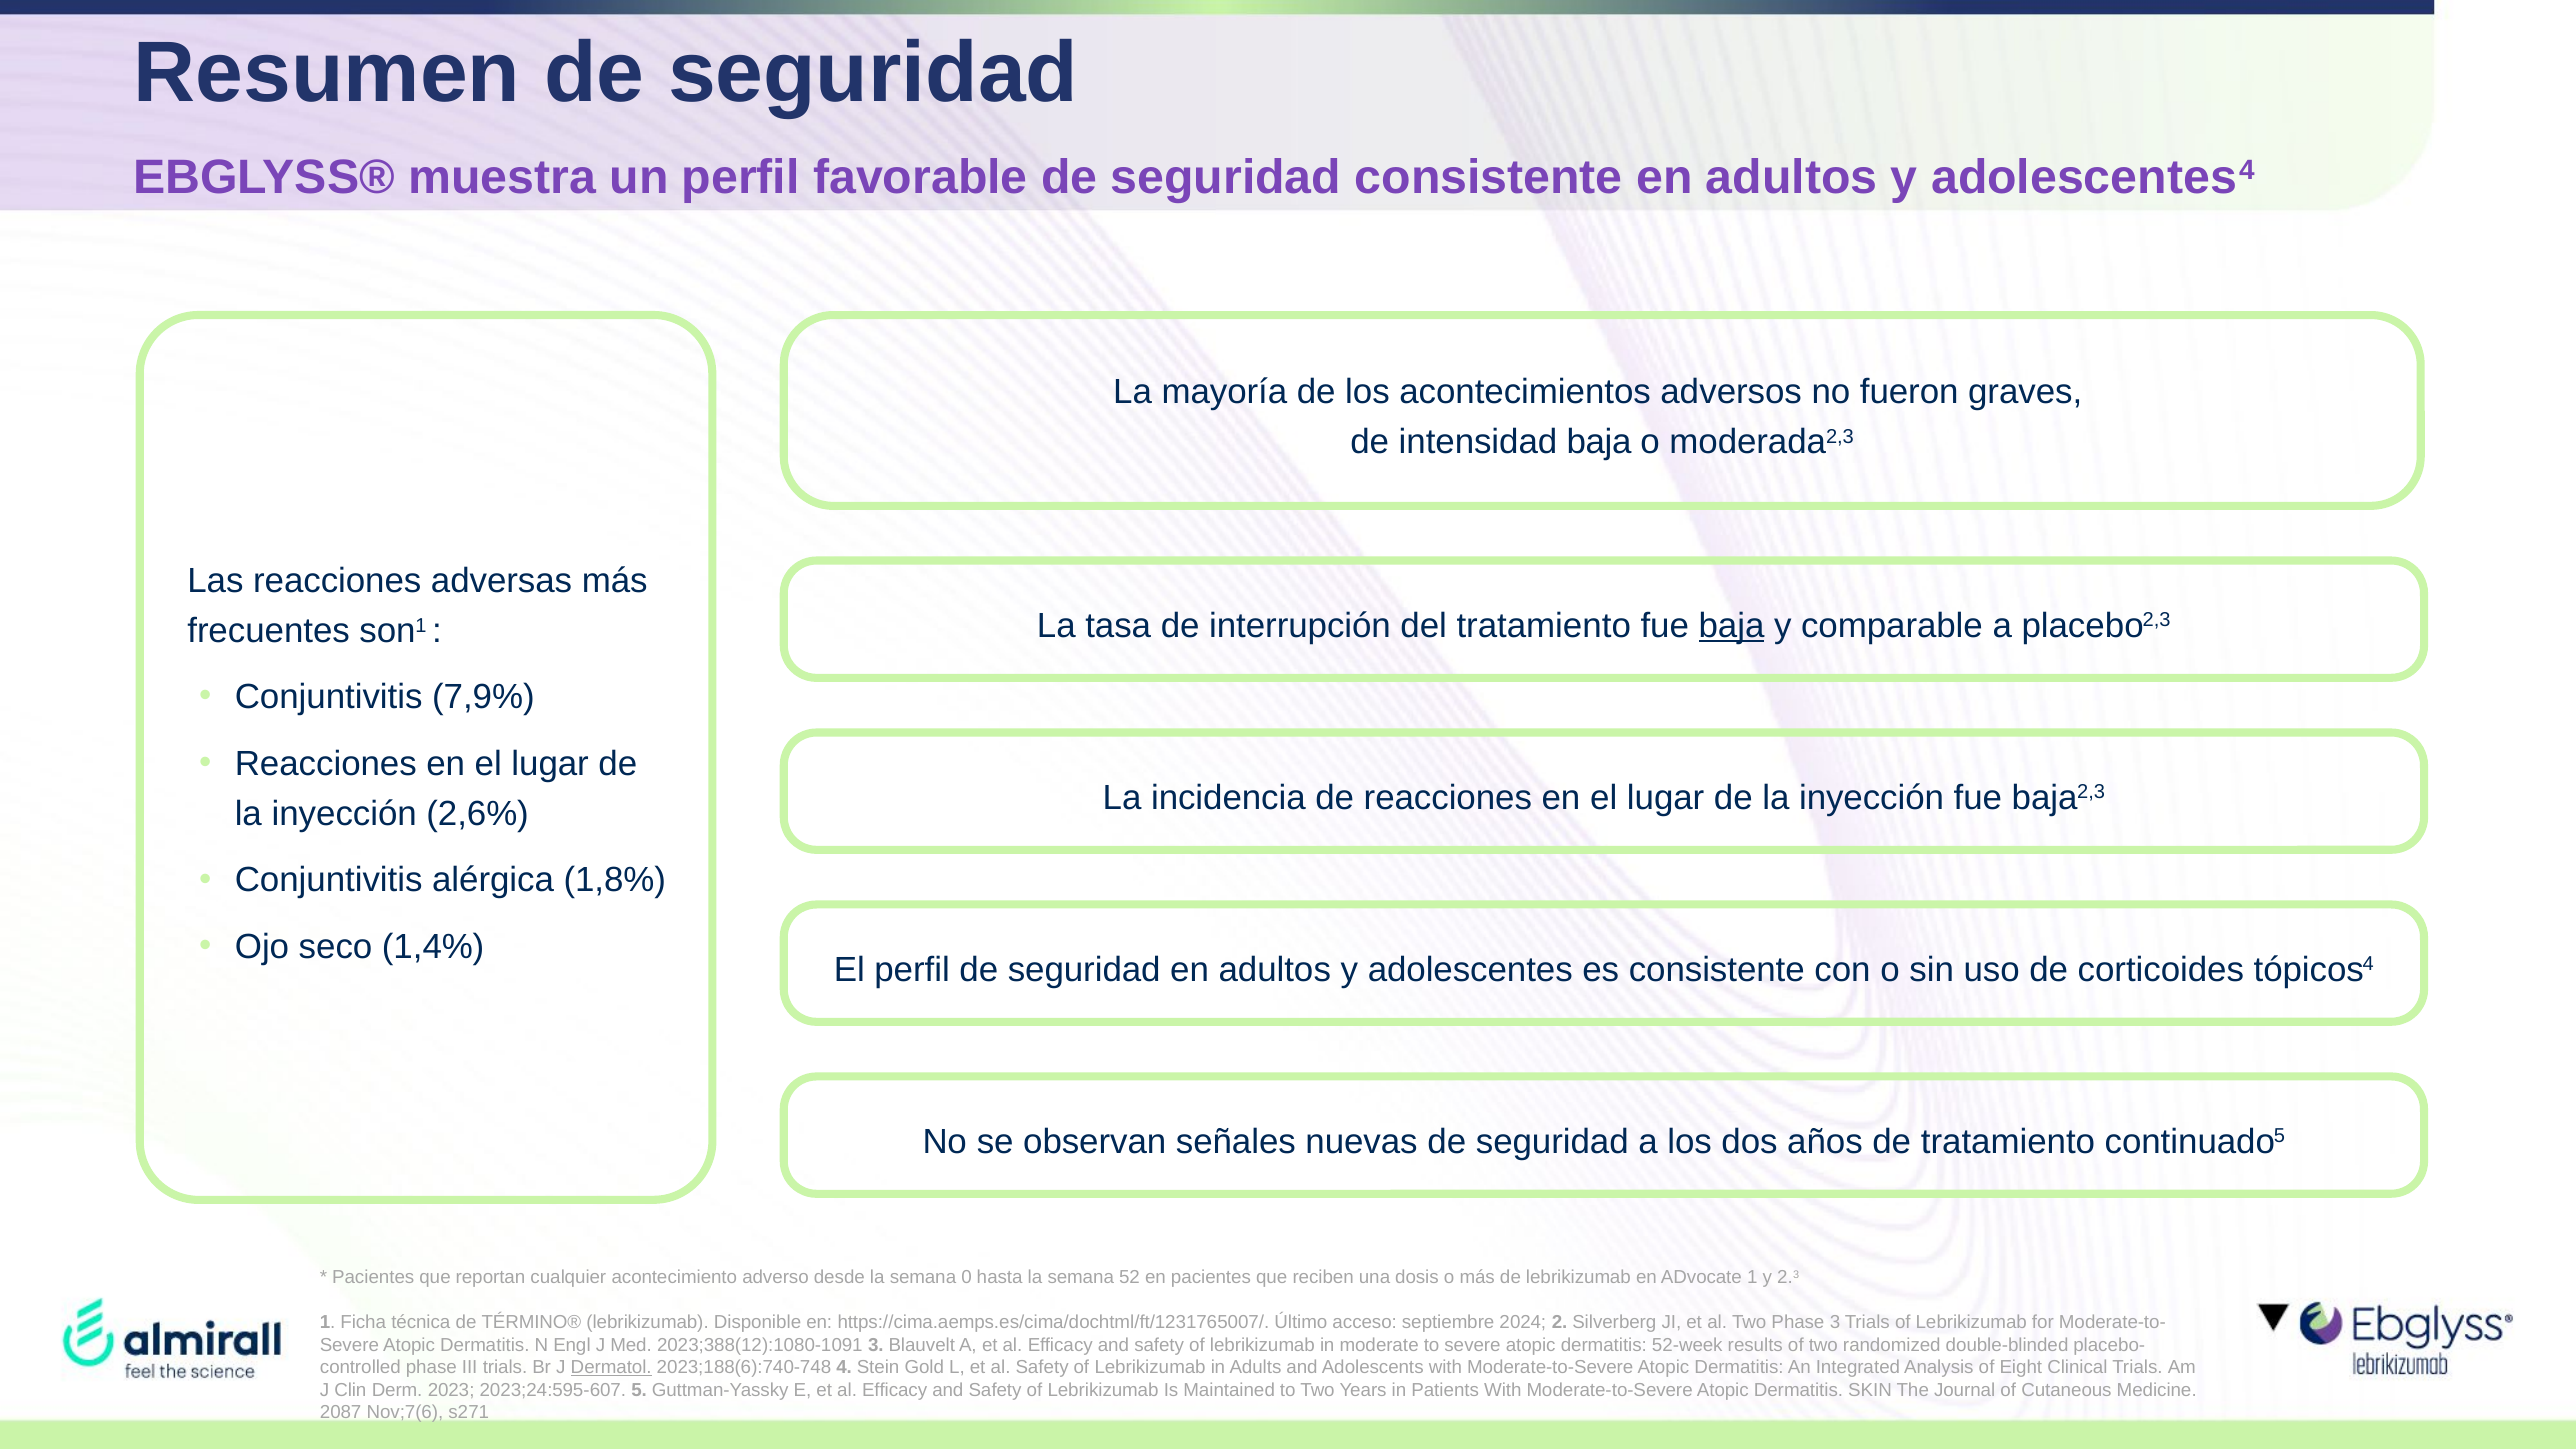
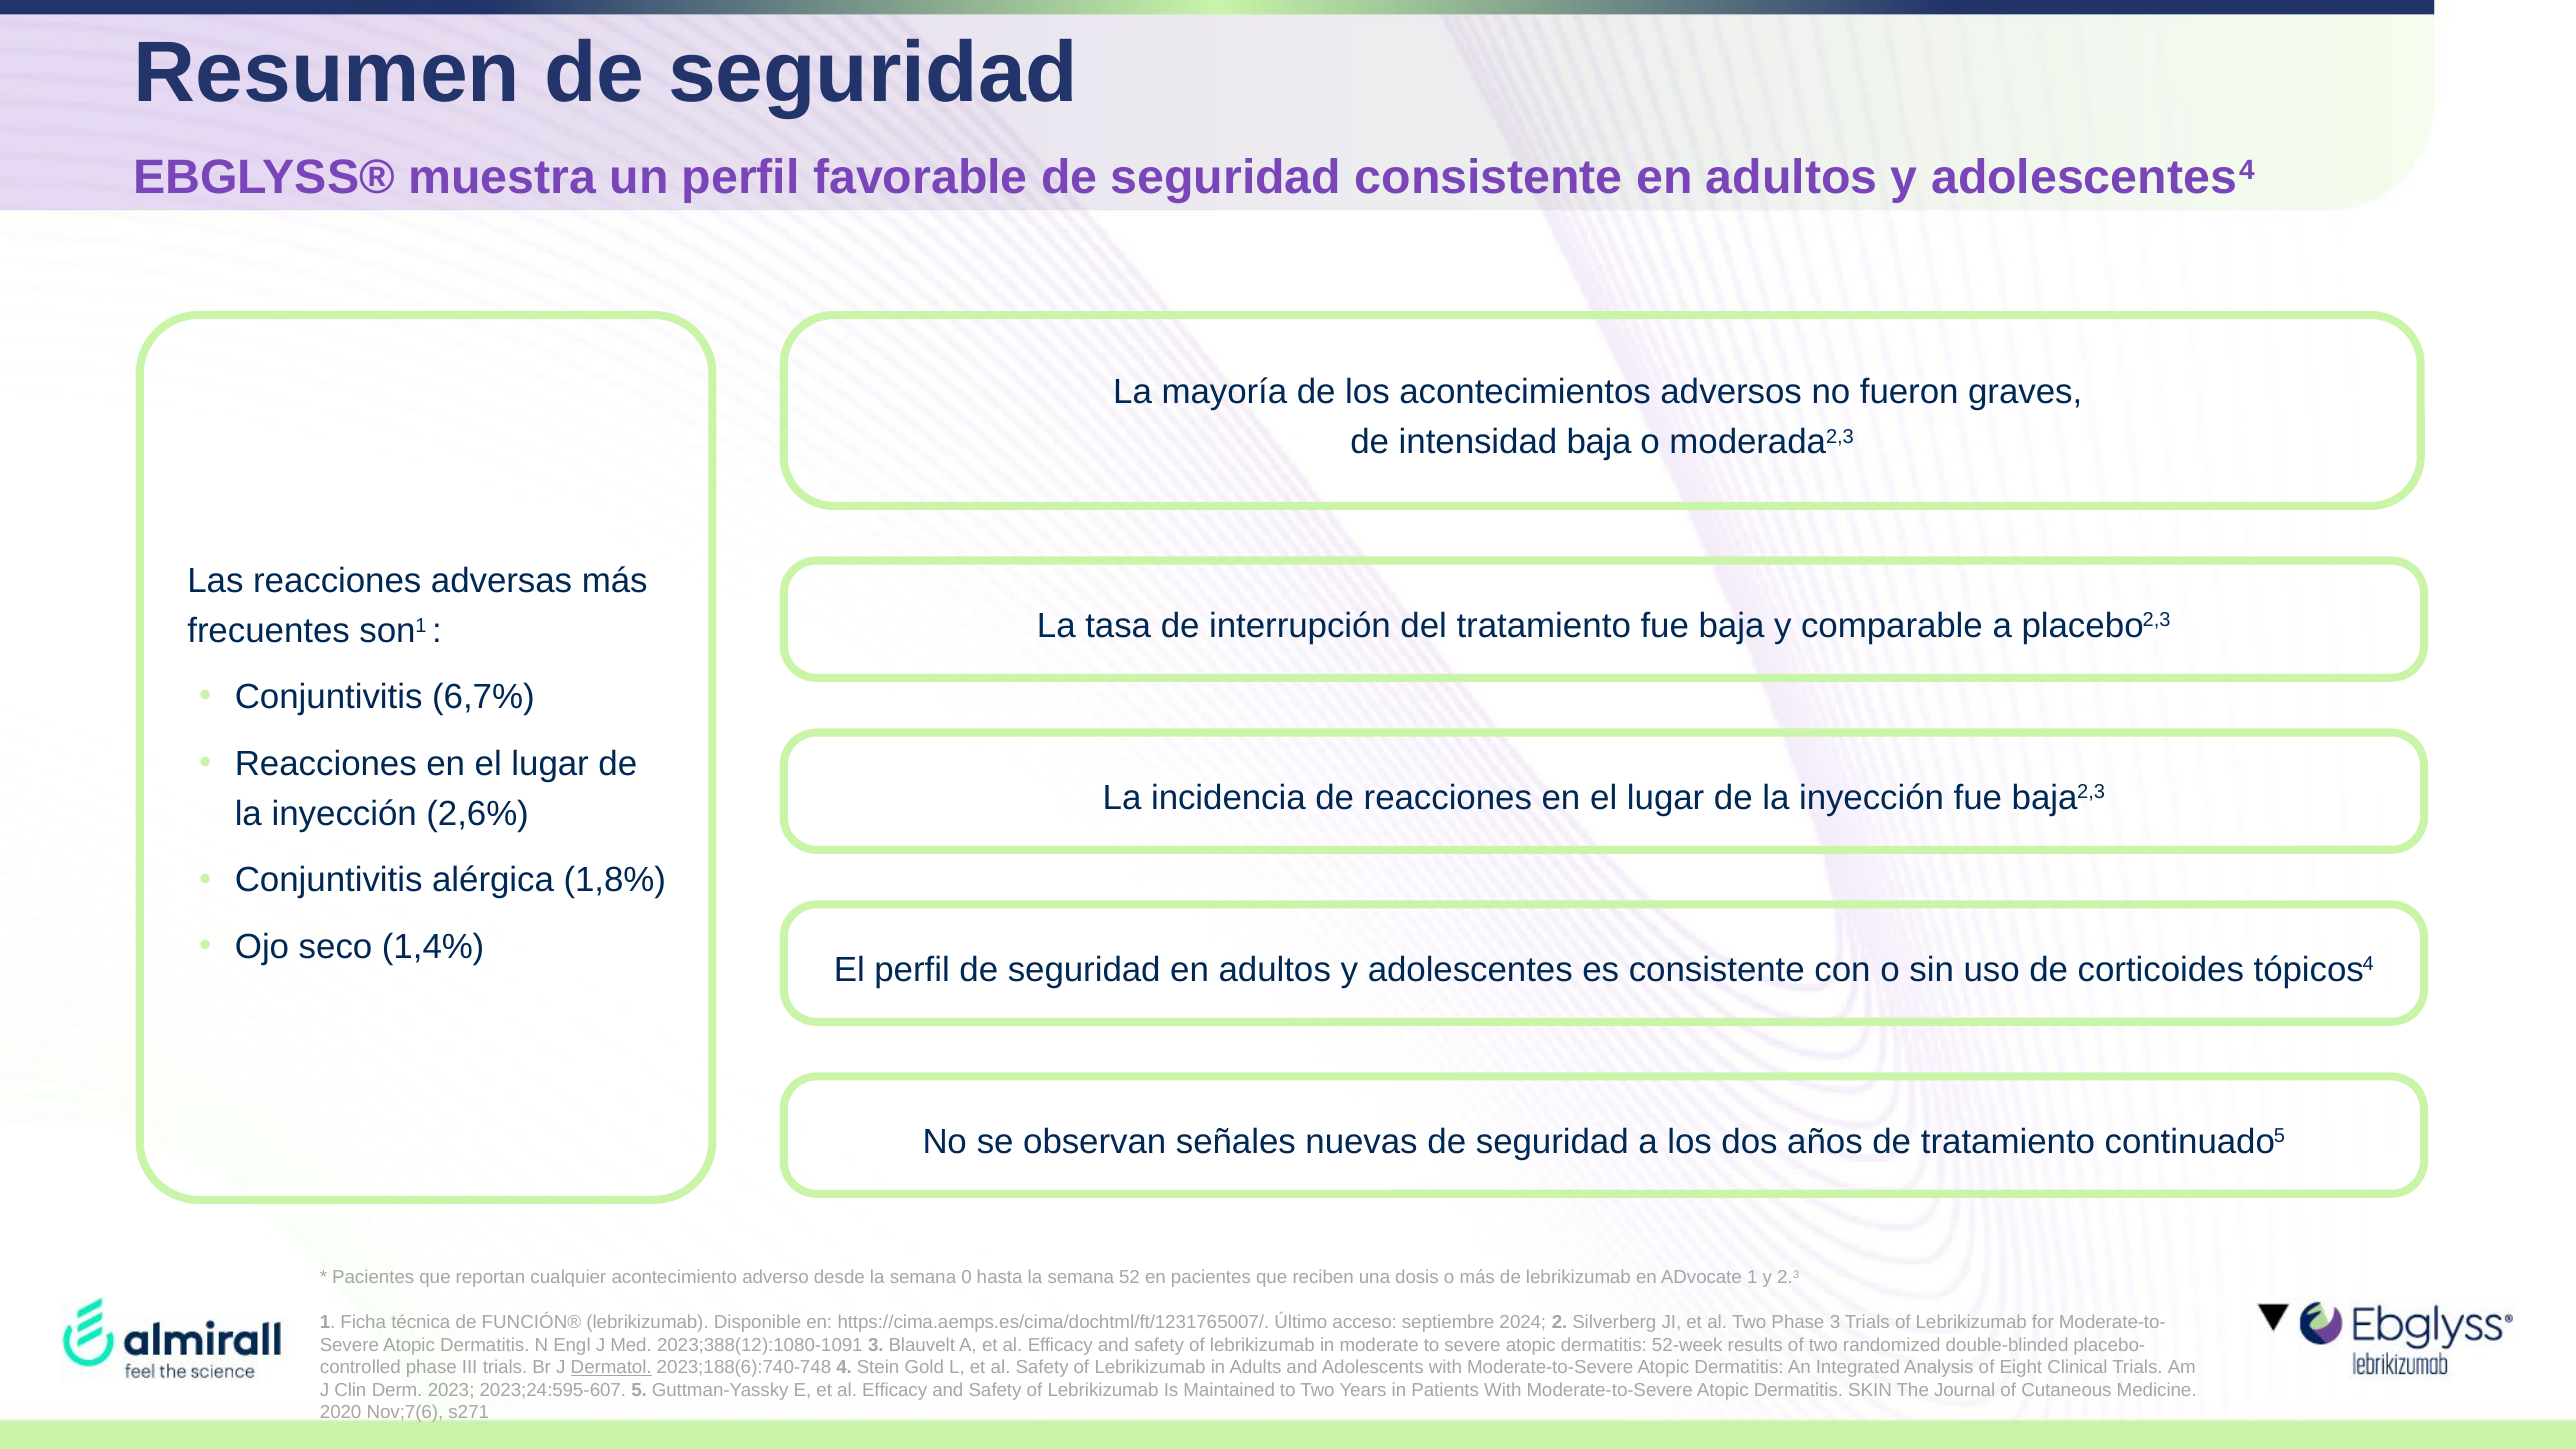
baja underline: present -> none (1732, 626)
7,9%: 7,9% -> 6,7% (483, 697)
TÉRMINO®: TÉRMINO® -> FUNCIÓN® (531, 1323)
2087: 2087 -> 2020 (341, 1413)
